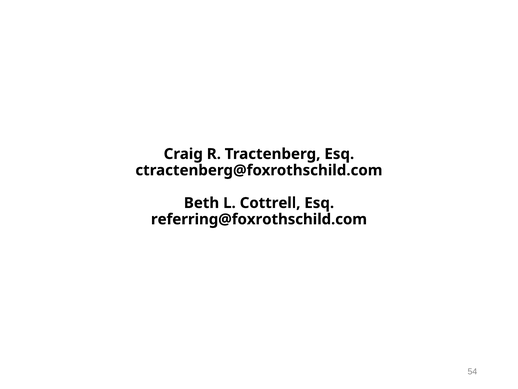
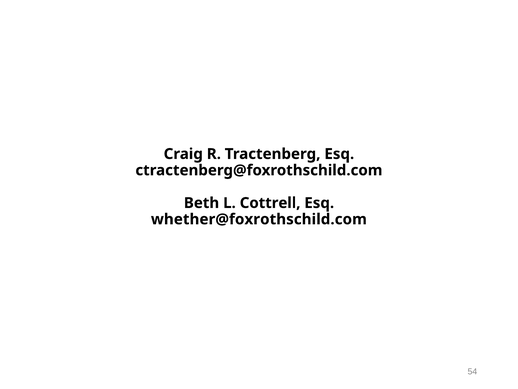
referring@foxrothschild.com: referring@foxrothschild.com -> whether@foxrothschild.com (259, 219)
